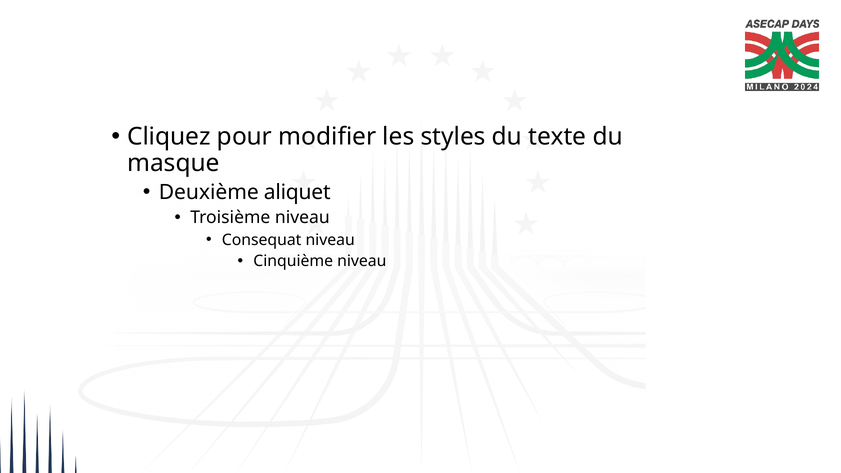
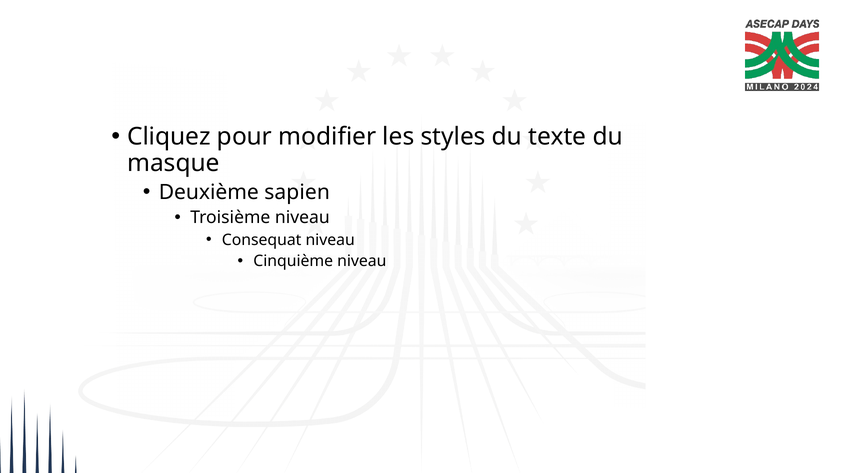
aliquet: aliquet -> sapien (297, 192)
